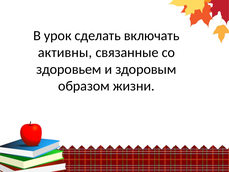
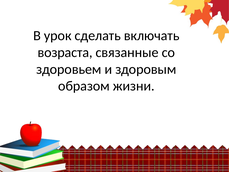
активны: активны -> возраста (65, 52)
